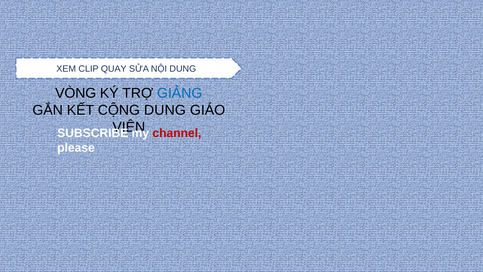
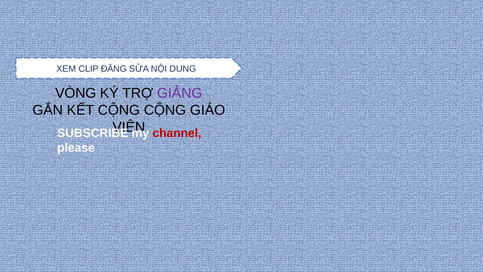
QUAY: QUAY -> ĐĂNG (114, 69)
GIẢNG colour: blue -> purple (180, 93)
CỘNG DUNG: DUNG -> CỘNG (165, 110)
